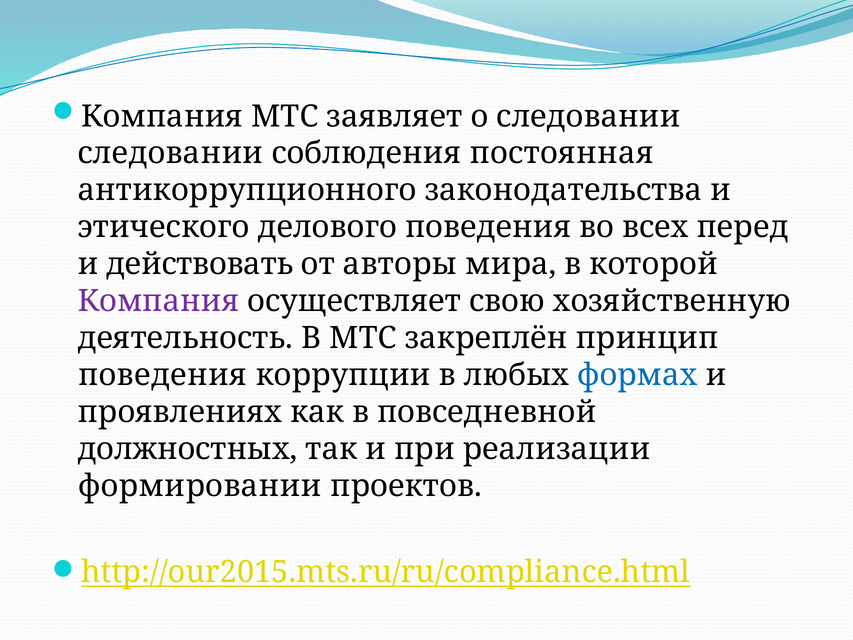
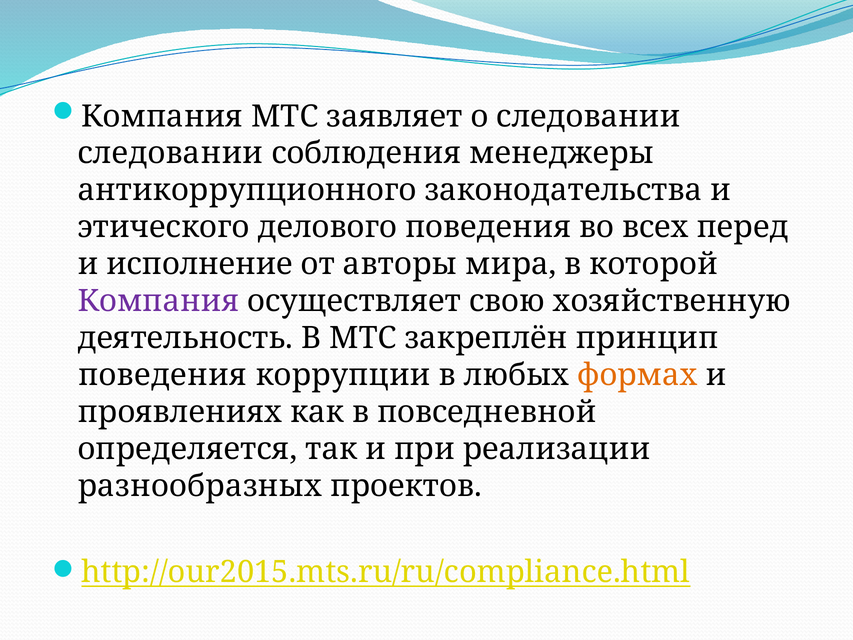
постоянная: постоянная -> менеджеры (562, 153)
действовать: действовать -> исполнение (200, 264)
формах colour: blue -> orange (637, 375)
должностных: должностных -> определяется (187, 449)
формировании: формировании -> разнообразных (200, 486)
